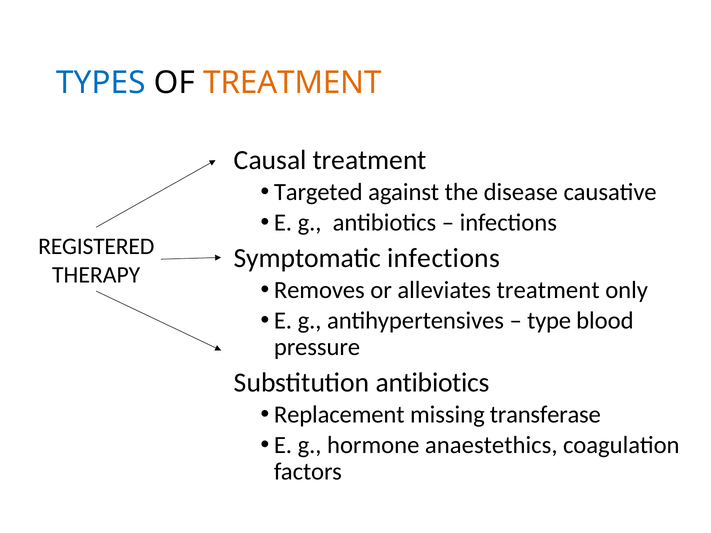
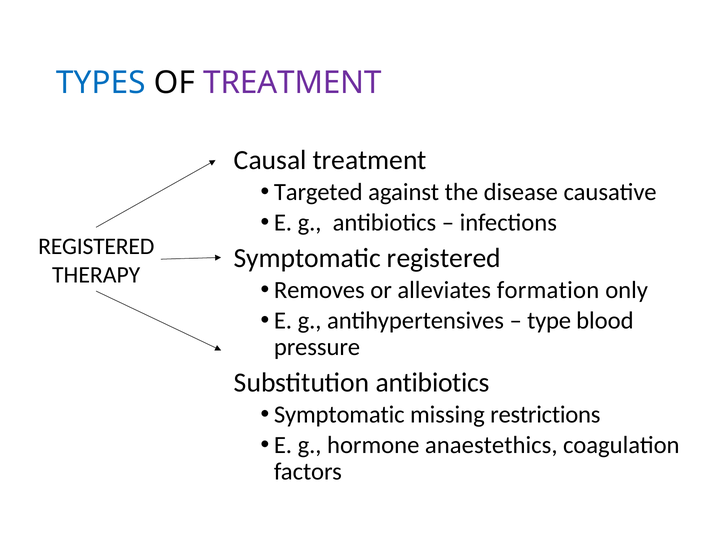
TREATMENT colour: orange -> purple (292, 83)
Symptomatic infections: infections -> registered (444, 258)
alleviates treatment: treatment -> formation (548, 290)
Replacement: Replacement -> Symptomatic (339, 415)
transferase: transferase -> restrictions (545, 415)
